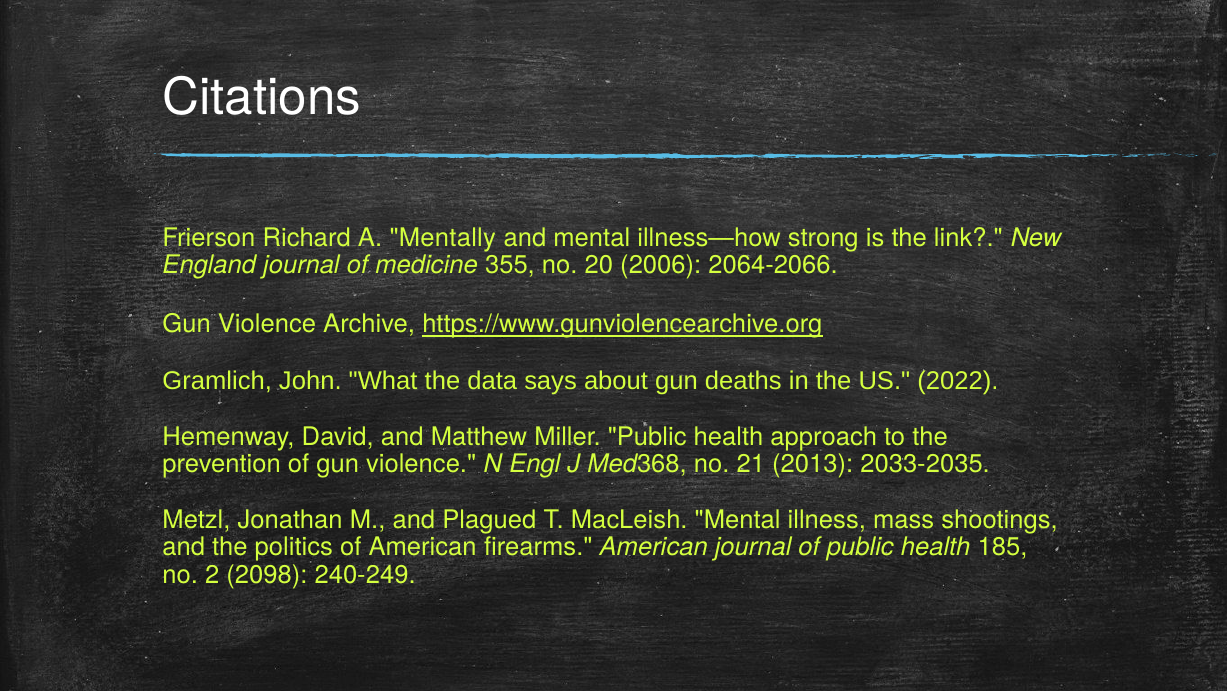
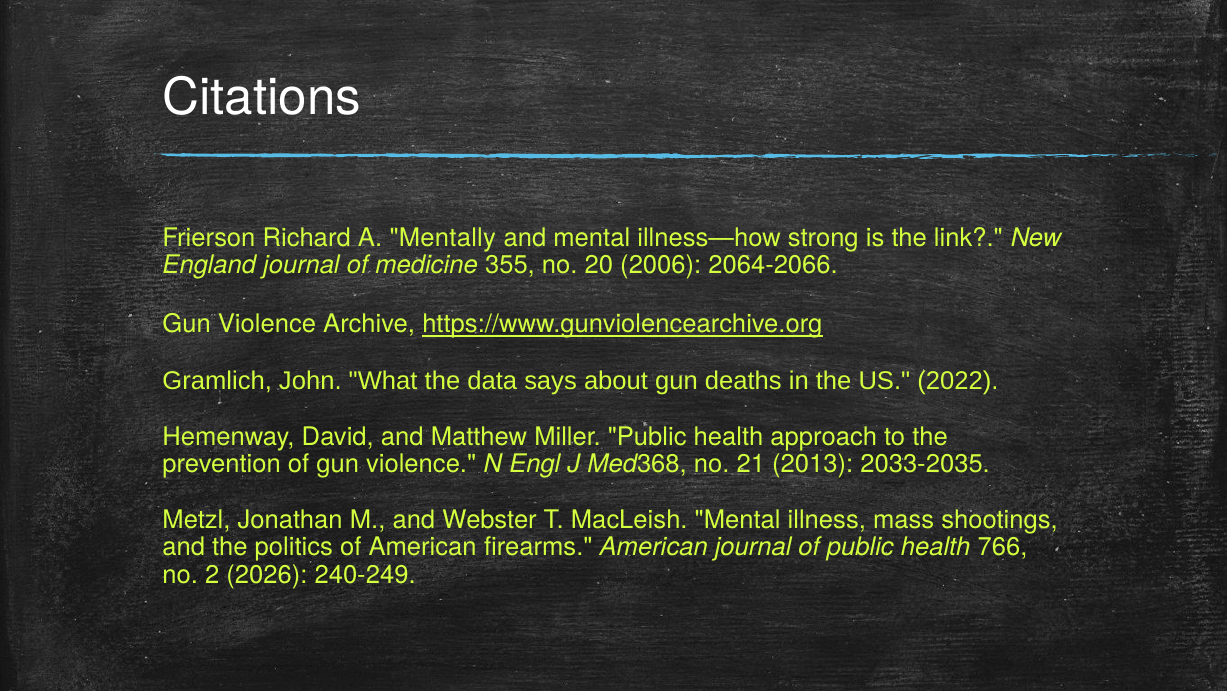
Plagued: Plagued -> Webster (489, 519)
185: 185 -> 766 (1003, 547)
2098: 2098 -> 2026 (267, 574)
